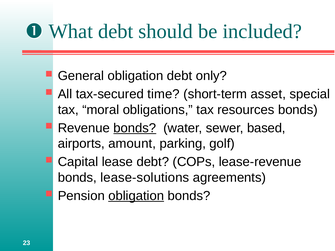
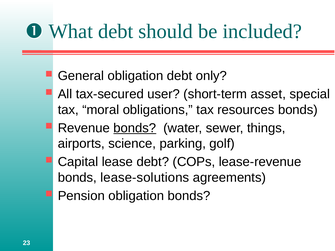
time: time -> user (164, 94)
based: based -> things (266, 128)
amount: amount -> science (132, 144)
obligation underline: present -> none (136, 196)
